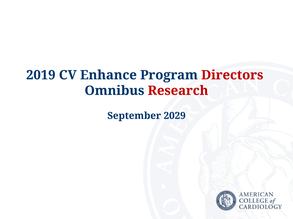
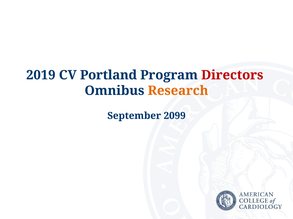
Enhance: Enhance -> Portland (109, 75)
Research colour: red -> orange (178, 91)
2029: 2029 -> 2099 (175, 116)
